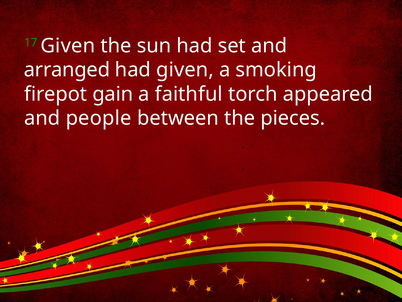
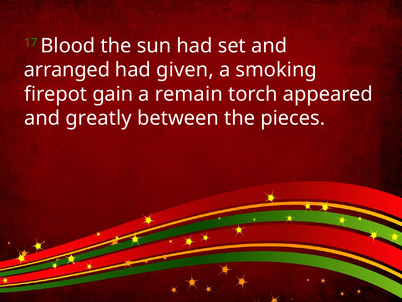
17 Given: Given -> Blood (68, 46)
faithful: faithful -> remain (189, 94)
people: people -> greatly (99, 118)
